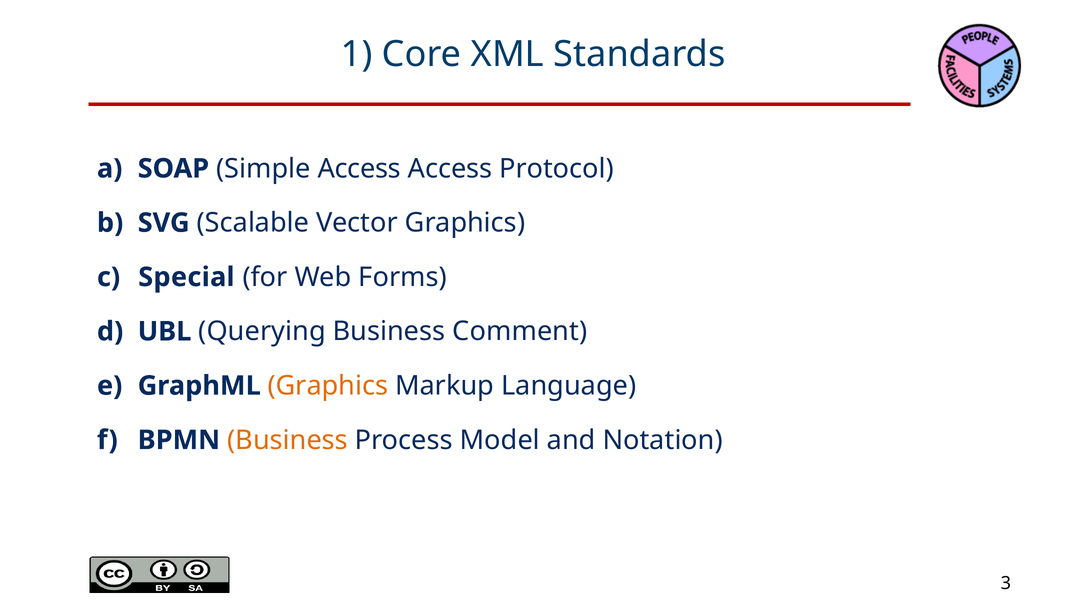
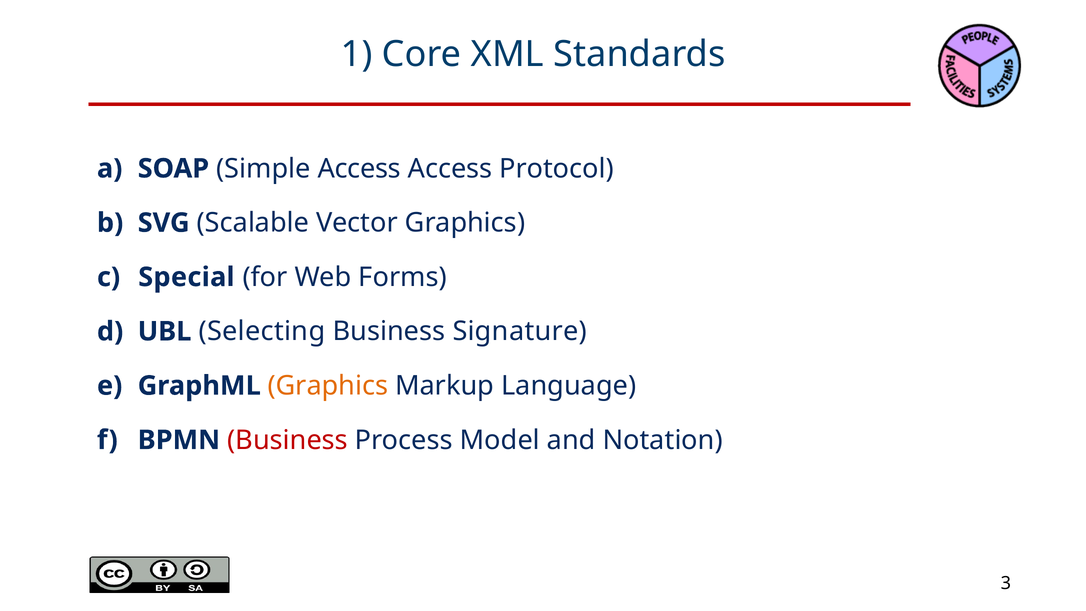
Querying: Querying -> Selecting (262, 331)
Comment: Comment -> Signature (520, 331)
Business colour: orange -> red (288, 440)
